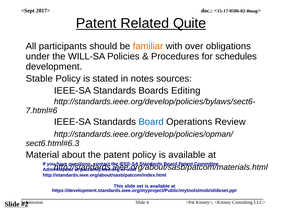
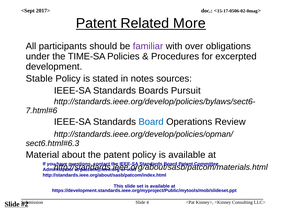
Quite: Quite -> More (189, 23)
familiar colour: orange -> purple (148, 46)
WILL-SA: WILL-SA -> TIME-SA (87, 57)
schedules: schedules -> excerpted (236, 57)
Editing: Editing -> Pursuit (186, 91)
